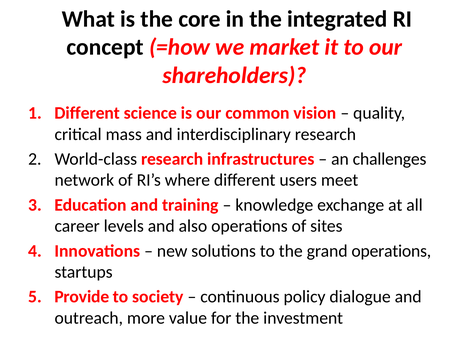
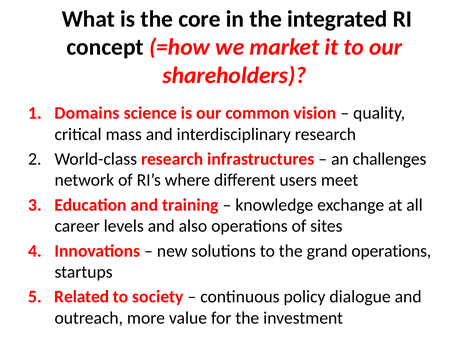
Different: Different -> Domains (87, 113)
Provide: Provide -> Related (82, 297)
